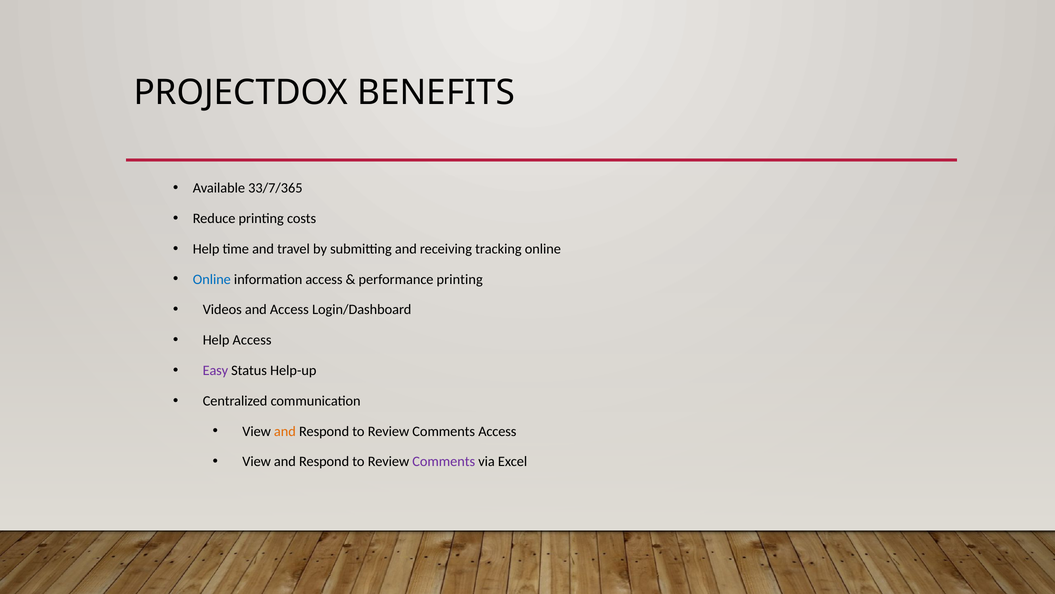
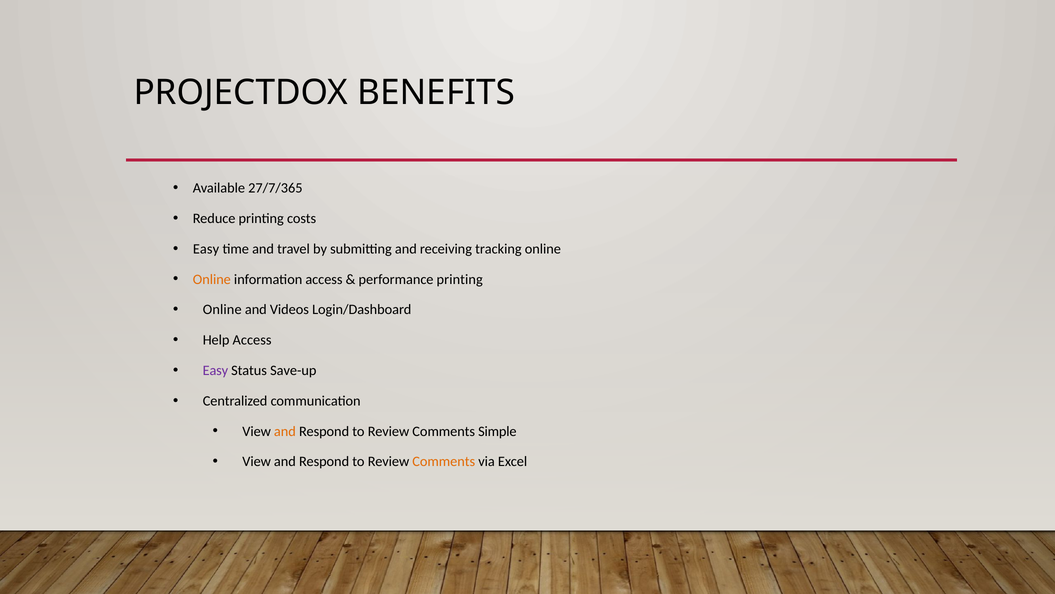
33/7/365: 33/7/365 -> 27/7/365 (275, 188)
Help: Help -> Easy (206, 249)
Online colour: blue -> orange (212, 279)
Videos: Videos -> Online (222, 309)
and Access: Access -> Videos (289, 309)
Help-up: Help-up -> Save-up (293, 370)
Comments Access: Access -> Simple (497, 431)
Comments colour: purple -> orange (444, 461)
